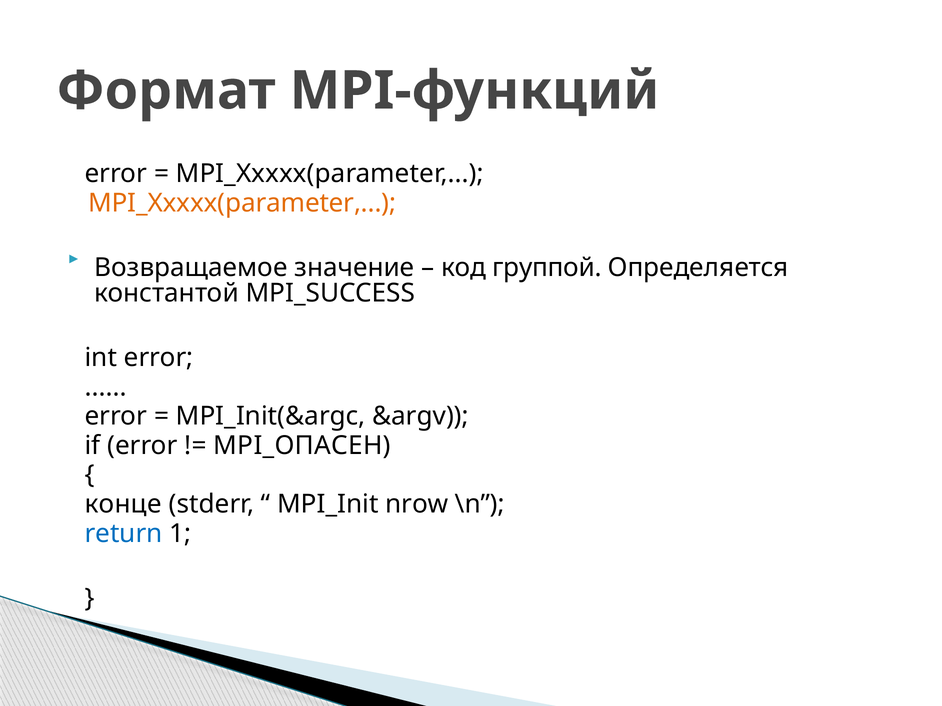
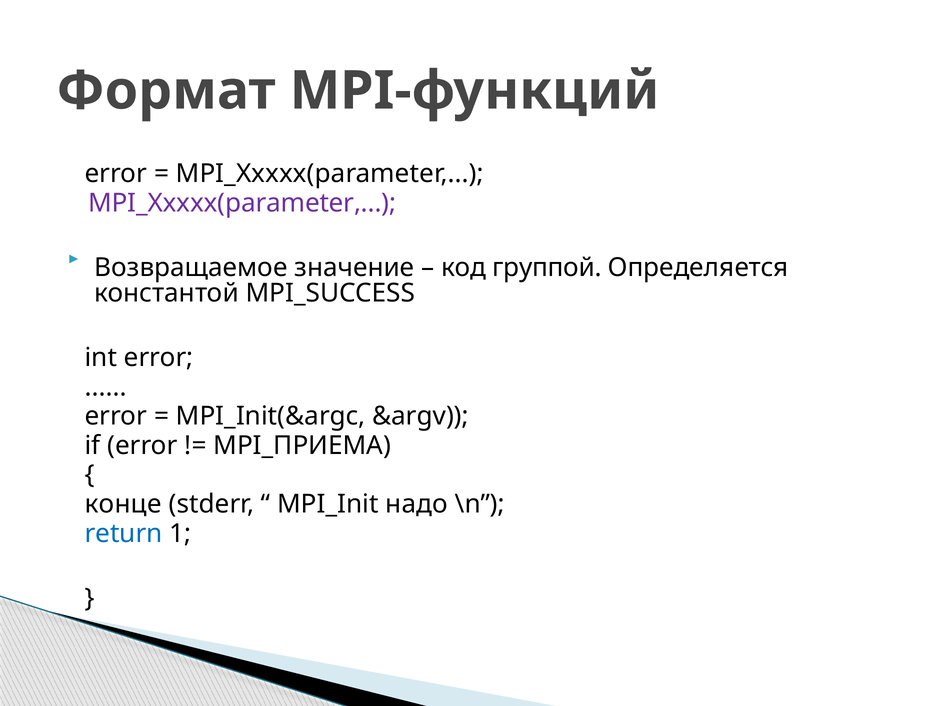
MPI_Xxxxx(parameter colour: orange -> purple (242, 203)
MPI_ОПАСЕН: MPI_ОПАСЕН -> MPI_ПРИЕМА (302, 446)
nrow: nrow -> надо (417, 504)
